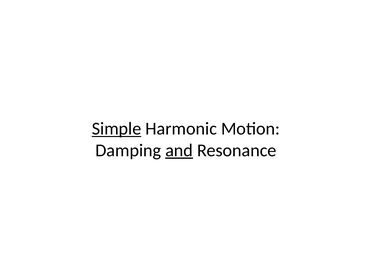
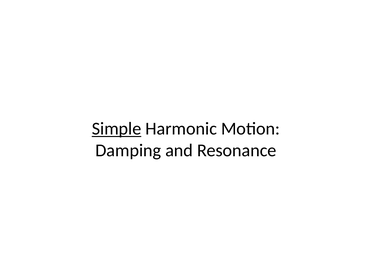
and underline: present -> none (179, 150)
